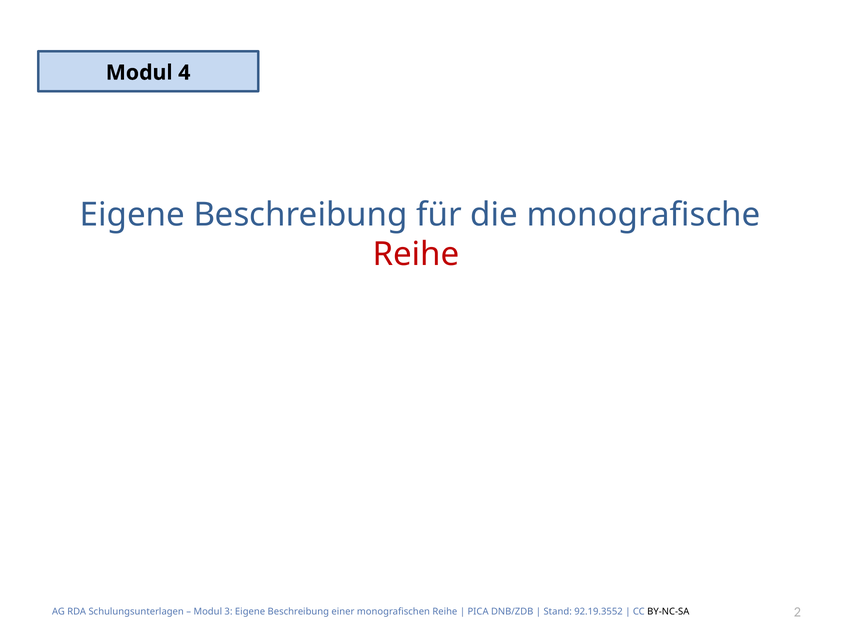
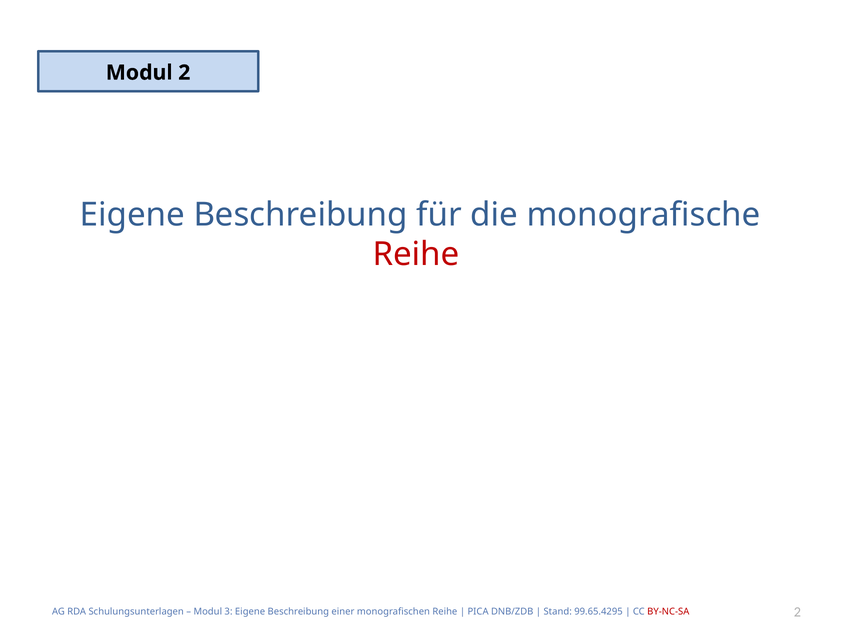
Modul 4: 4 -> 2 (184, 73)
92.19.3552: 92.19.3552 -> 99.65.4295 (598, 612)
BY-NC-SA colour: black -> red (668, 612)
